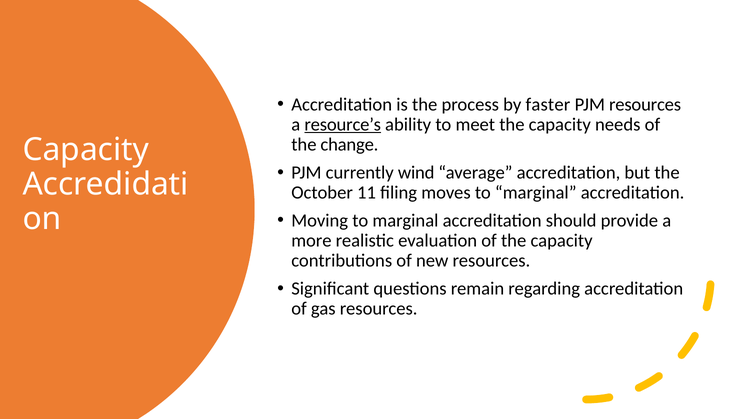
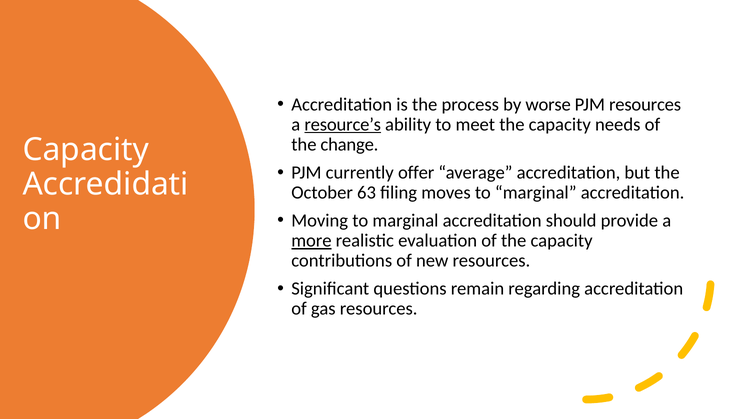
faster: faster -> worse (548, 105)
wind: wind -> offer (416, 173)
11: 11 -> 63 (367, 193)
more underline: none -> present (311, 241)
